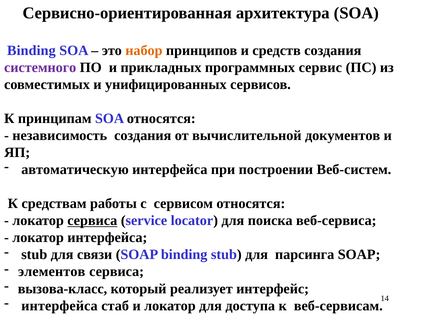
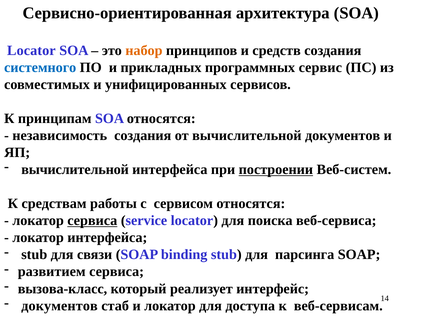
Binding: Binding -> Locator (31, 50)
системного colour: purple -> blue (40, 67)
автоматическую: автоматическую -> вычислительной (75, 169)
построении underline: none -> present (276, 169)
элементов: элементов -> развитием (52, 271)
интерфейса: интерфейса -> документов (59, 305)
